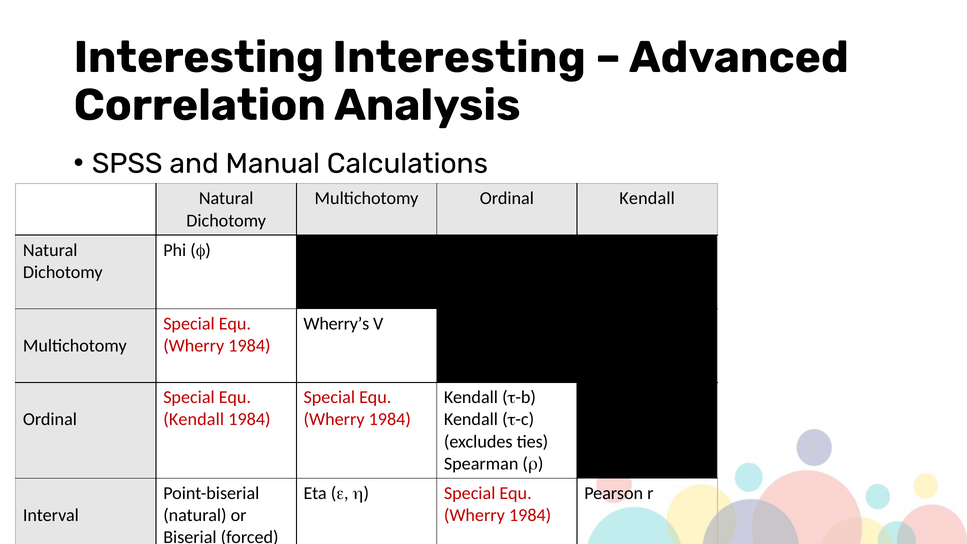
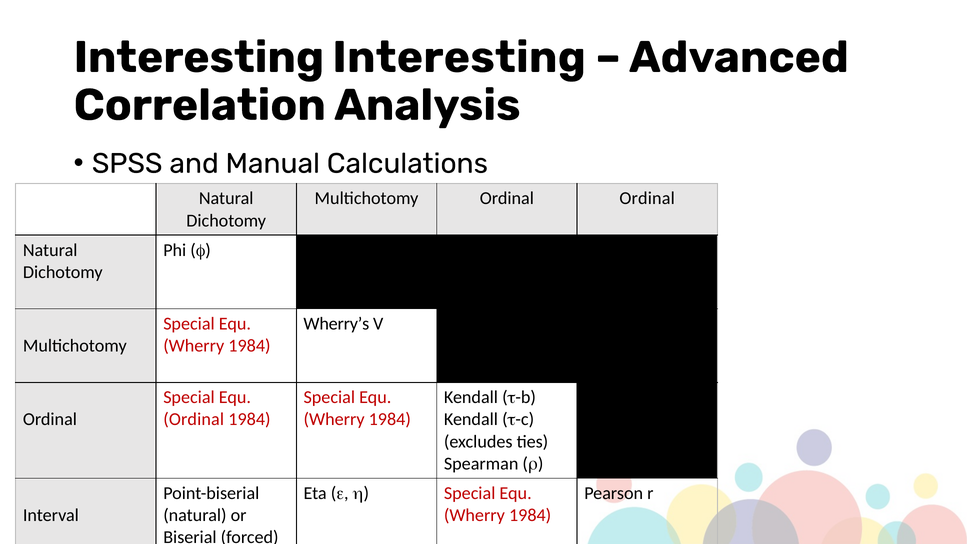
Ordinal Kendall: Kendall -> Ordinal (647, 198)
Kendall: Kendall -> Ordinal (194, 419)
